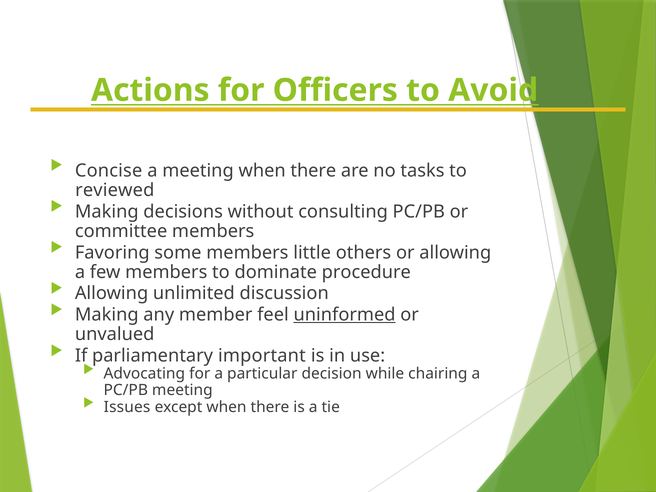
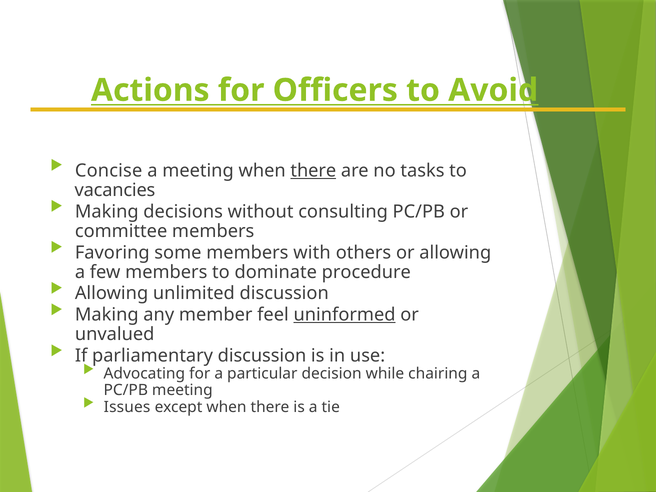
there underline: none -> present (313, 171)
reviewed: reviewed -> vacancies (115, 190)
little: little -> with (312, 252)
parliamentary important: important -> discussion (262, 356)
